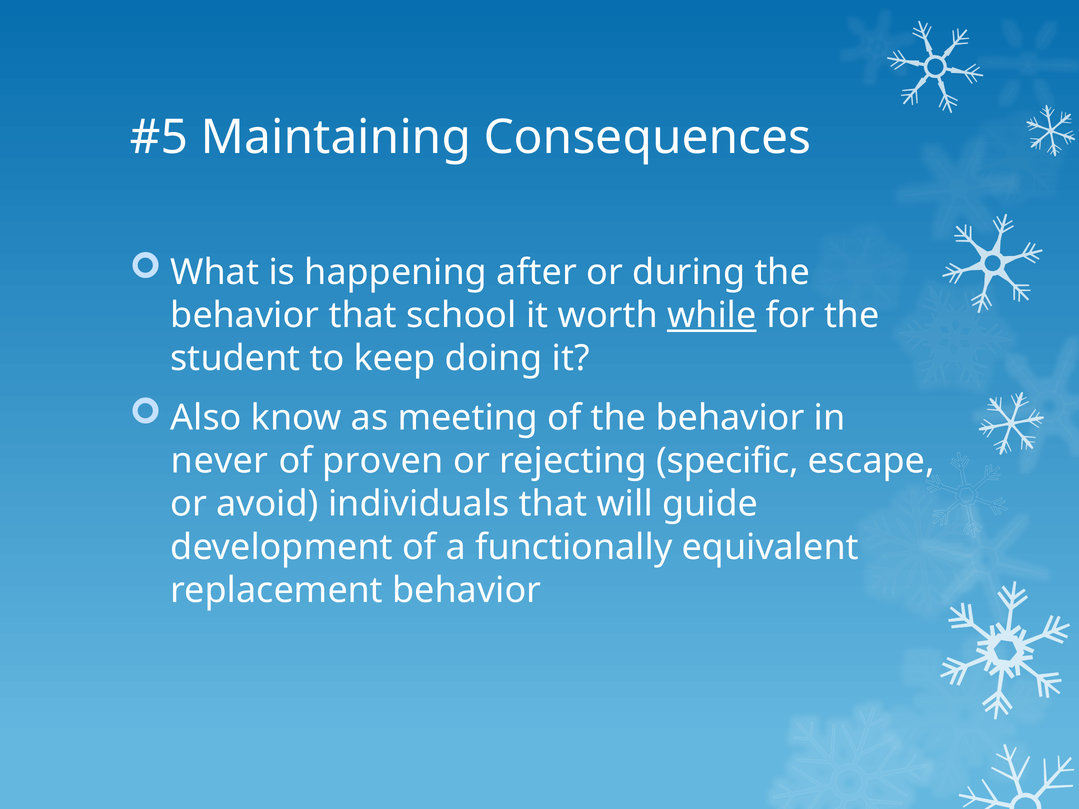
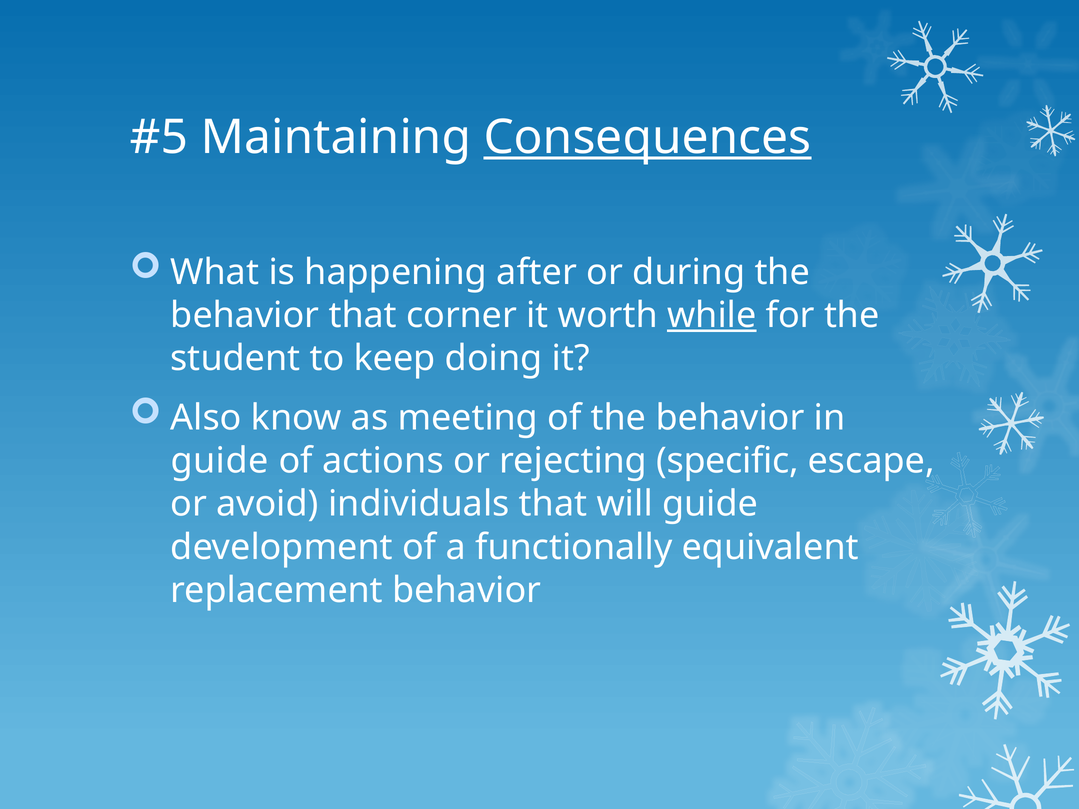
Consequences underline: none -> present (647, 138)
school: school -> corner (462, 315)
never: never -> guide (220, 461)
proven: proven -> actions (383, 461)
